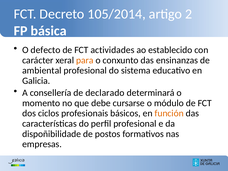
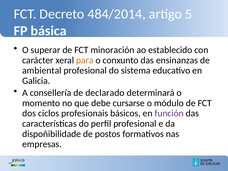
105/2014: 105/2014 -> 484/2014 (117, 14)
2: 2 -> 5 (189, 14)
defecto: defecto -> superar (46, 50)
actividades: actividades -> minoración (112, 50)
función colour: orange -> purple (169, 113)
